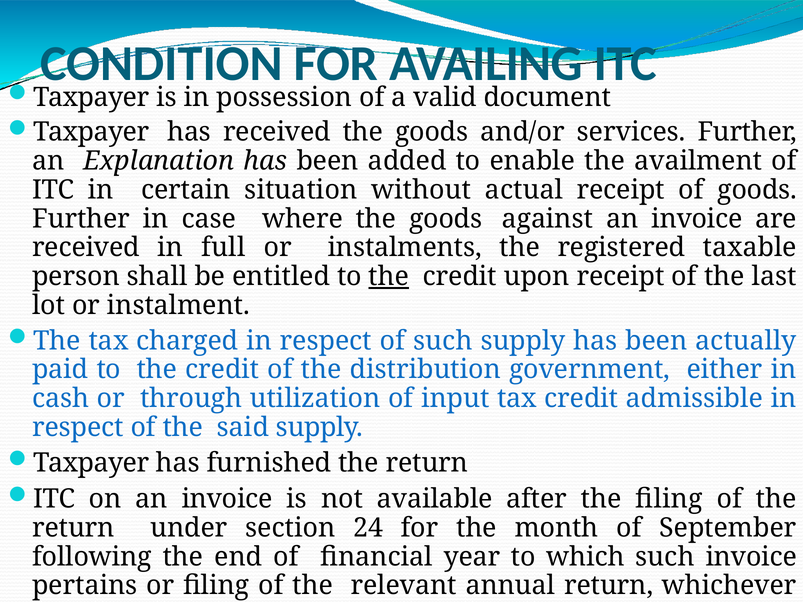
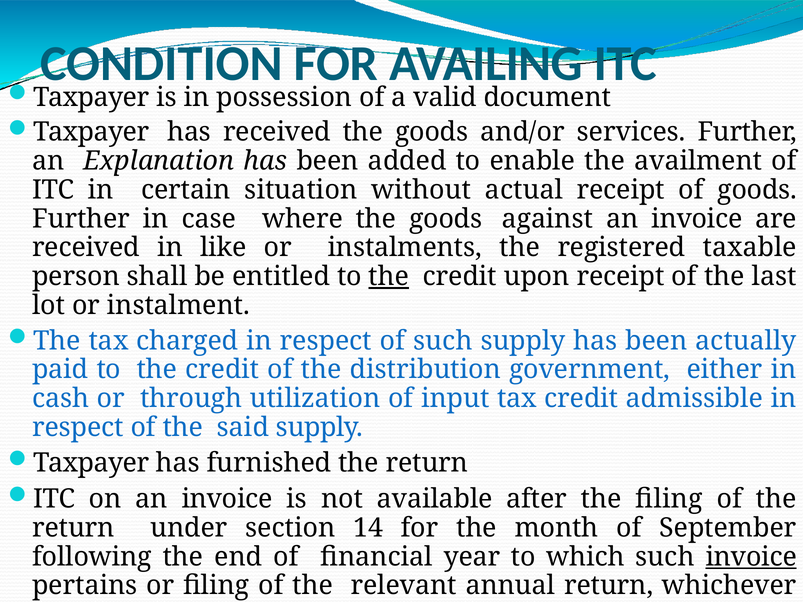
full: full -> like (223, 248)
24: 24 -> 14 (368, 528)
invoice underline: none -> present (751, 557)
